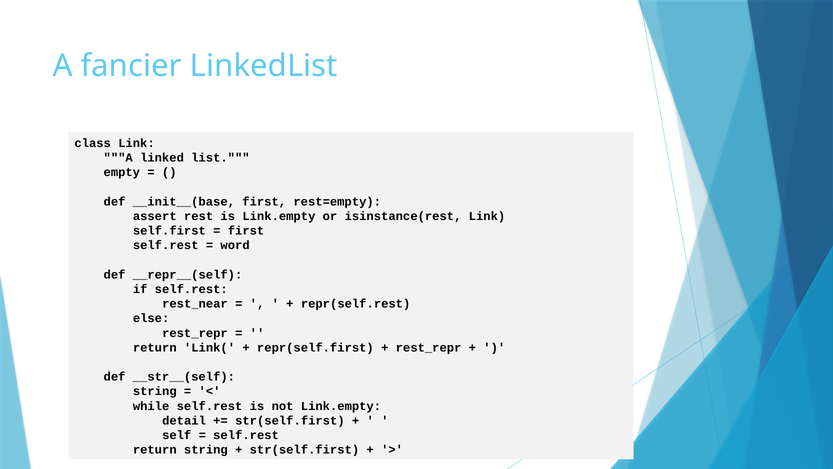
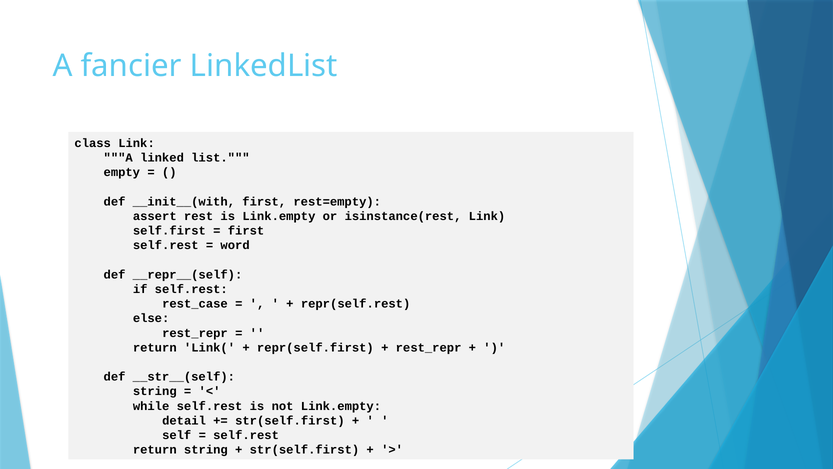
__init__(base: __init__(base -> __init__(with (184, 201)
rest_near: rest_near -> rest_case (195, 304)
